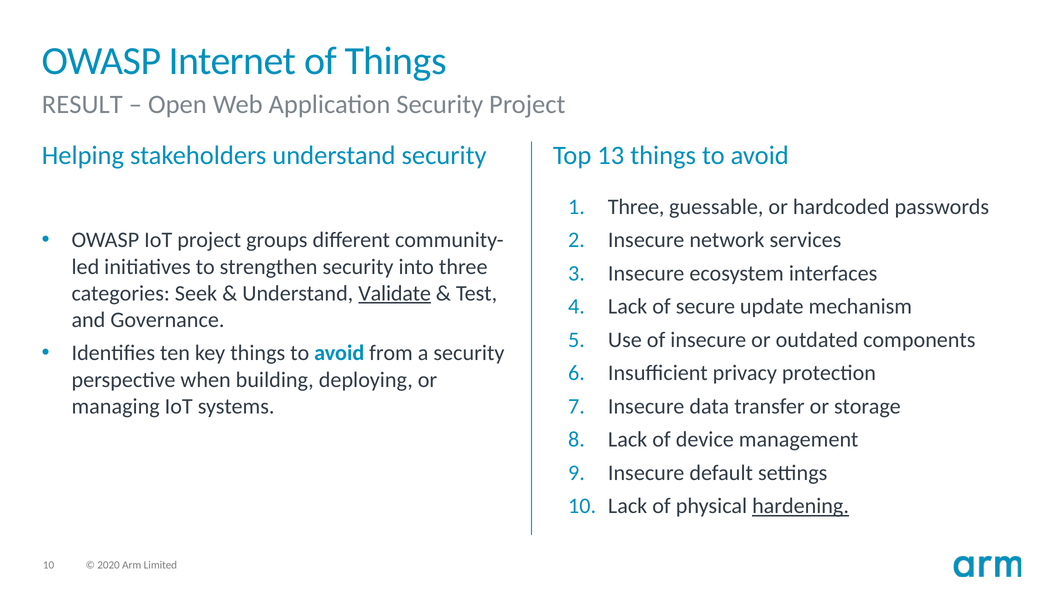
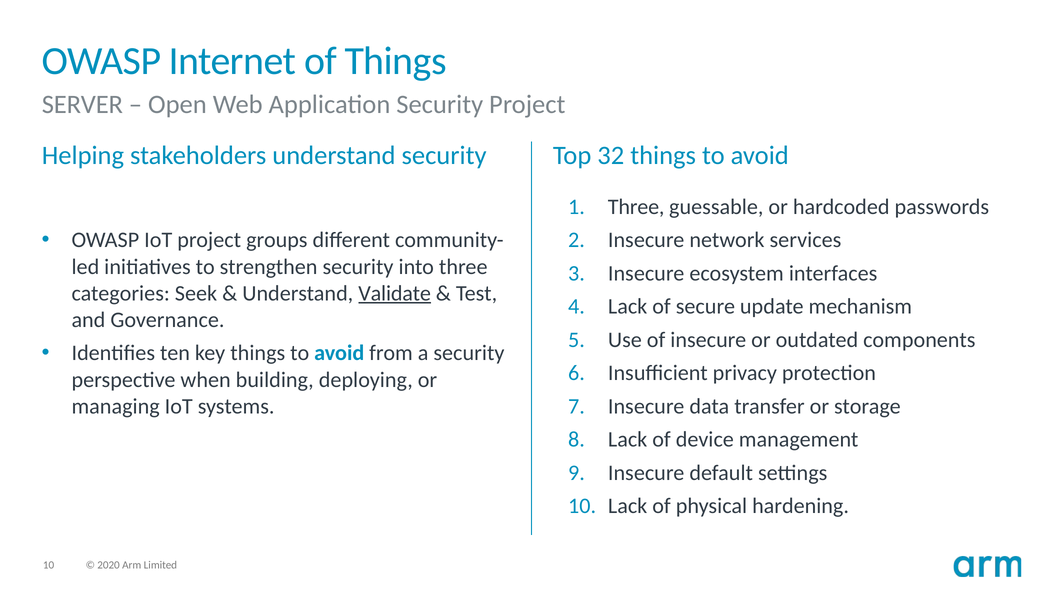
RESULT: RESULT -> SERVER (82, 104)
13: 13 -> 32 (611, 155)
hardening underline: present -> none (801, 506)
